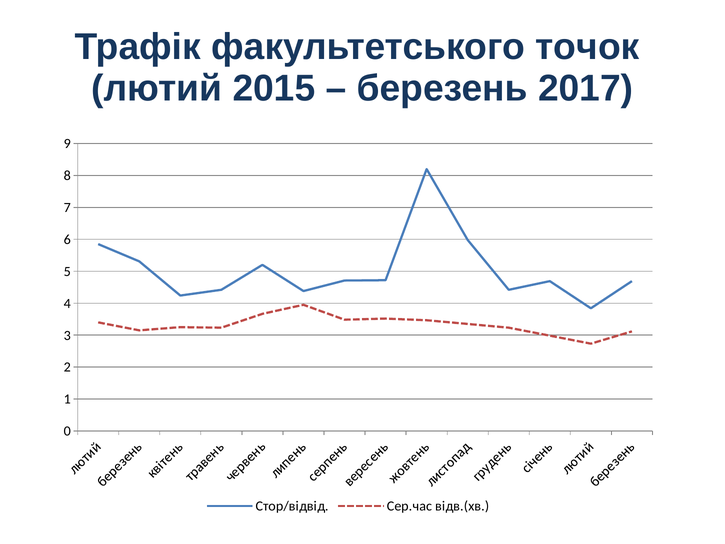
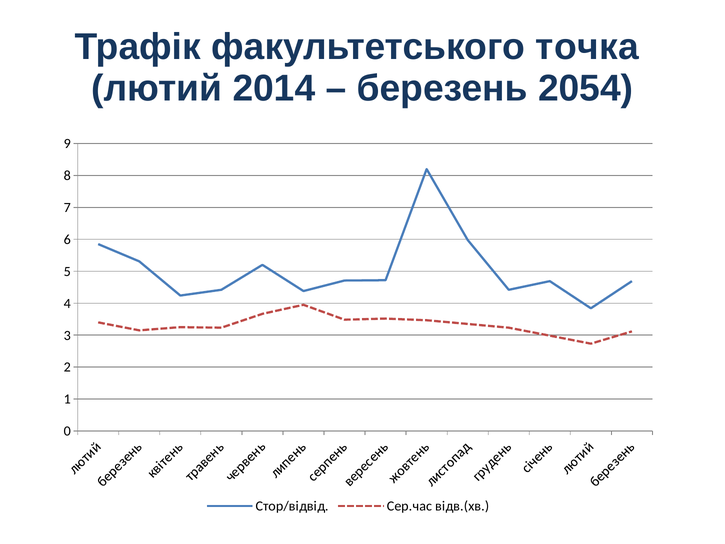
точок: точок -> точка (587, 47)
2015: 2015 -> 2014 (274, 88)
2017: 2017 -> 2054 (586, 88)
